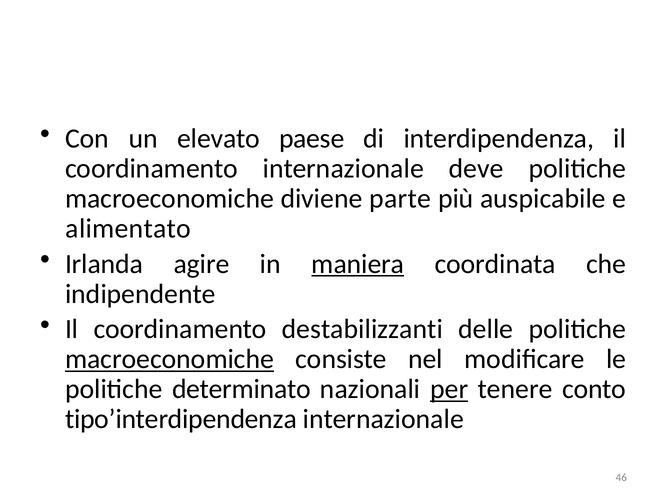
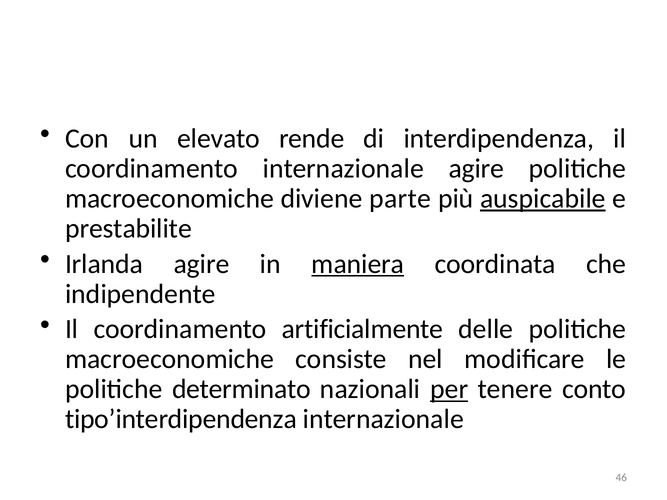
paese: paese -> rende (312, 139)
internazionale deve: deve -> agire (476, 169)
auspicabile underline: none -> present (543, 199)
alimentato: alimentato -> prestabilite (128, 229)
destabilizzanti: destabilizzanti -> artificialmente (363, 329)
macroeconomiche underline: present -> none (170, 359)
